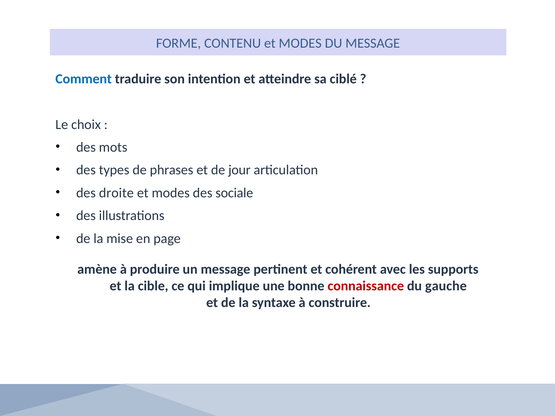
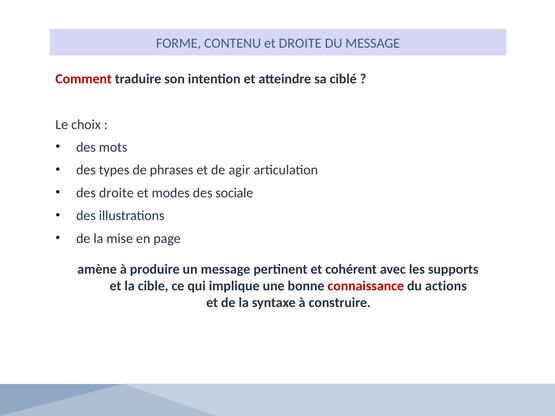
CONTENU et MODES: MODES -> DROITE (300, 43)
Comment colour: blue -> red (84, 79)
jour: jour -> agir (239, 170)
gauche: gauche -> actions (446, 286)
